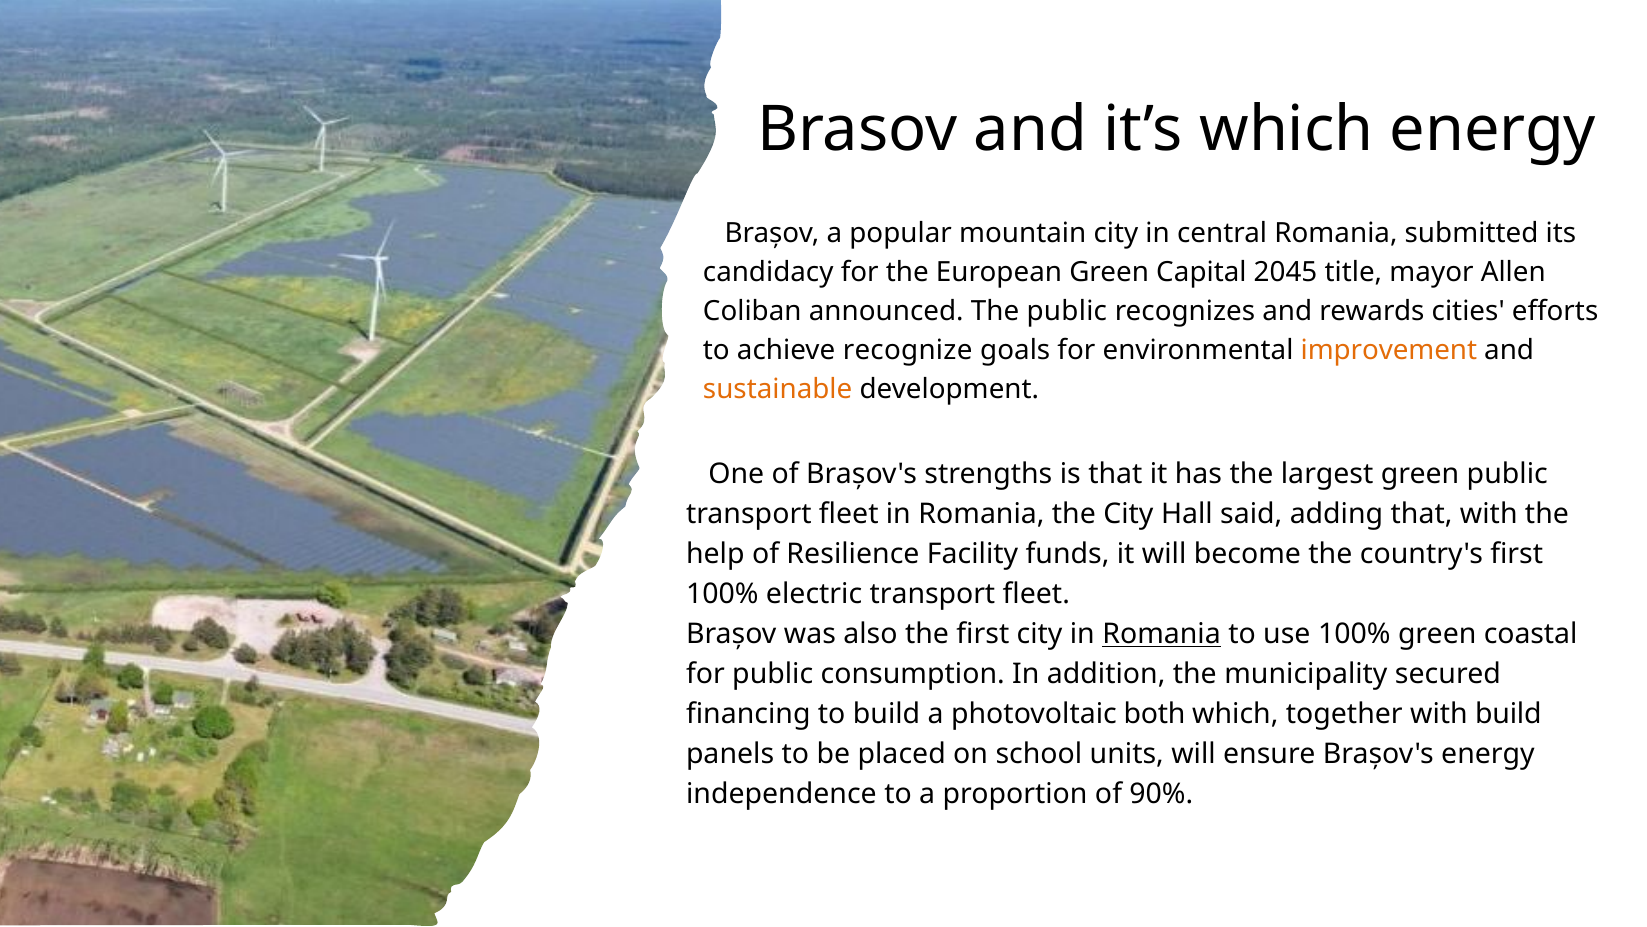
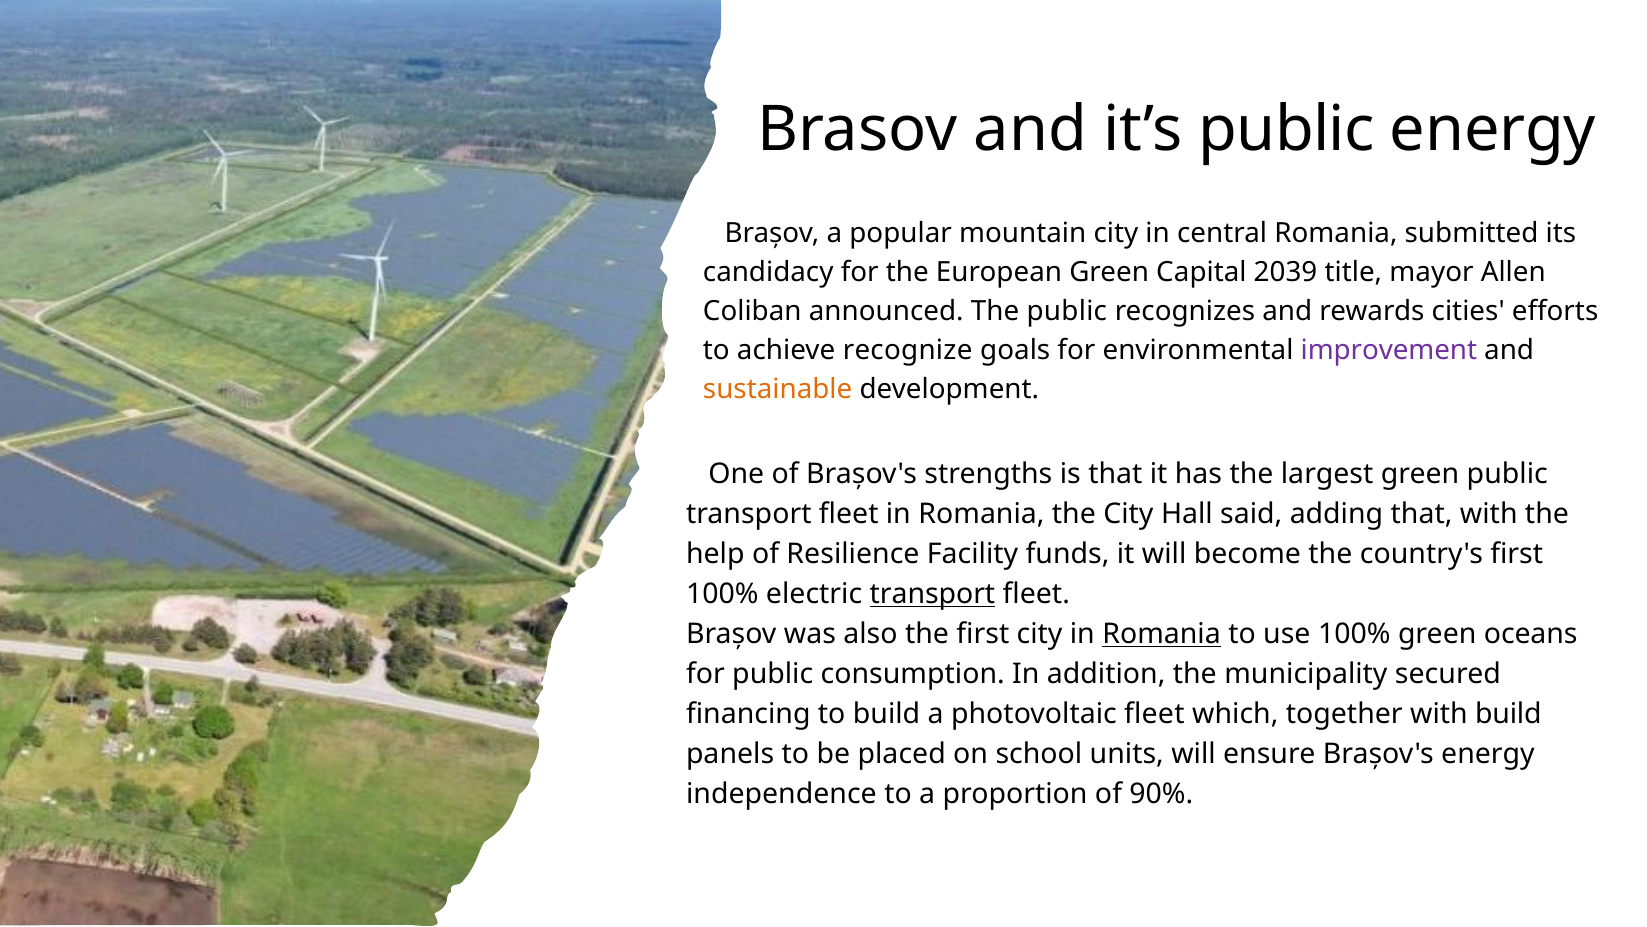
it’s which: which -> public (1287, 129)
2045: 2045 -> 2039 (1286, 272)
improvement colour: orange -> purple (1389, 350)
transport underline: none -> present (932, 594)
coastal: coastal -> oceans (1531, 634)
photovoltaic both: both -> fleet (1154, 714)
